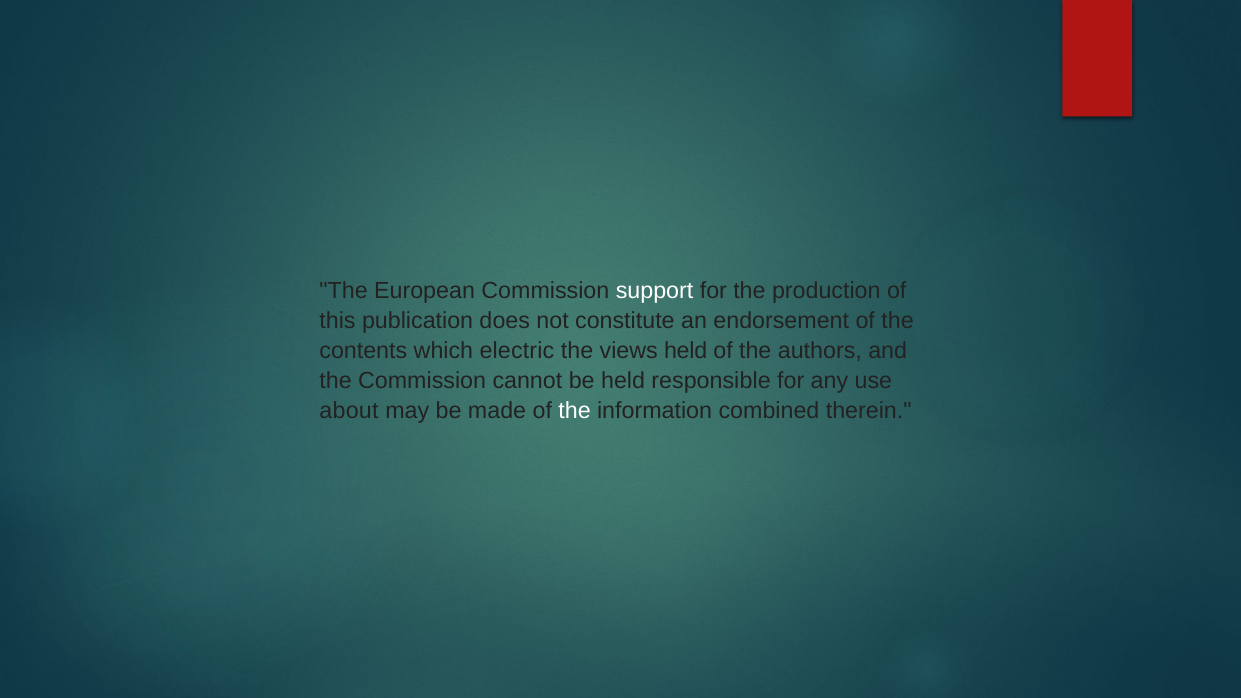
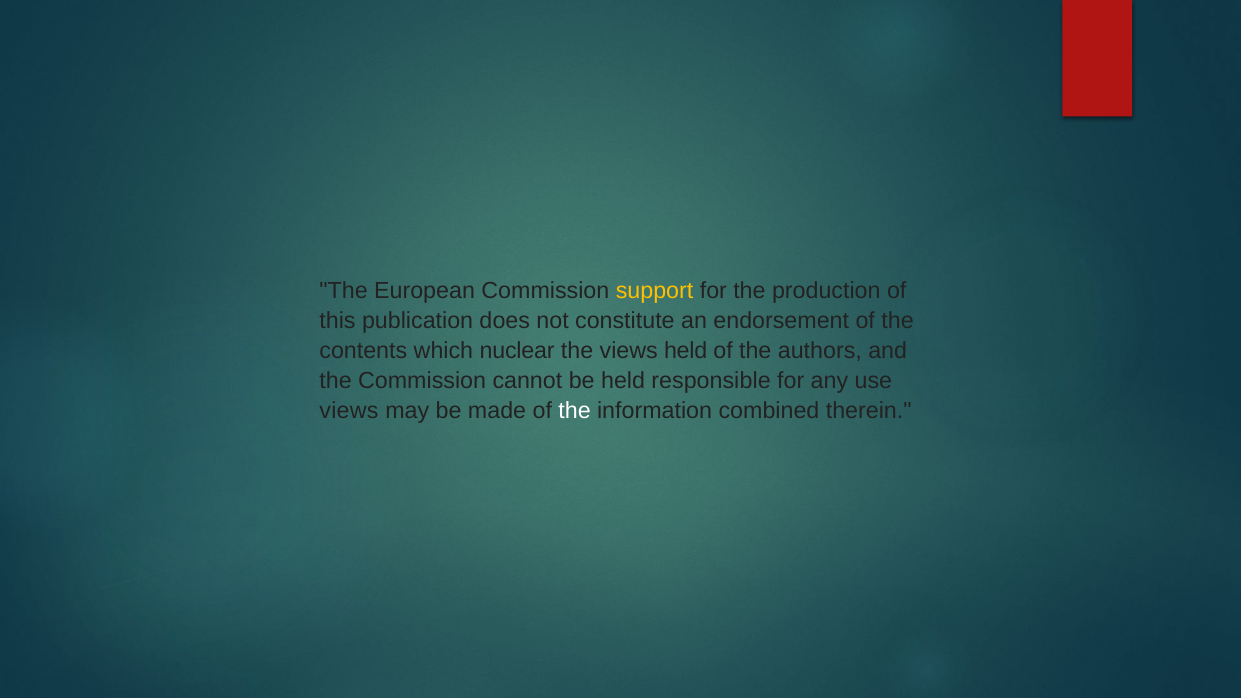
support colour: white -> yellow (655, 291)
electric: electric -> nuclear (517, 351)
about: about -> views (349, 410)
